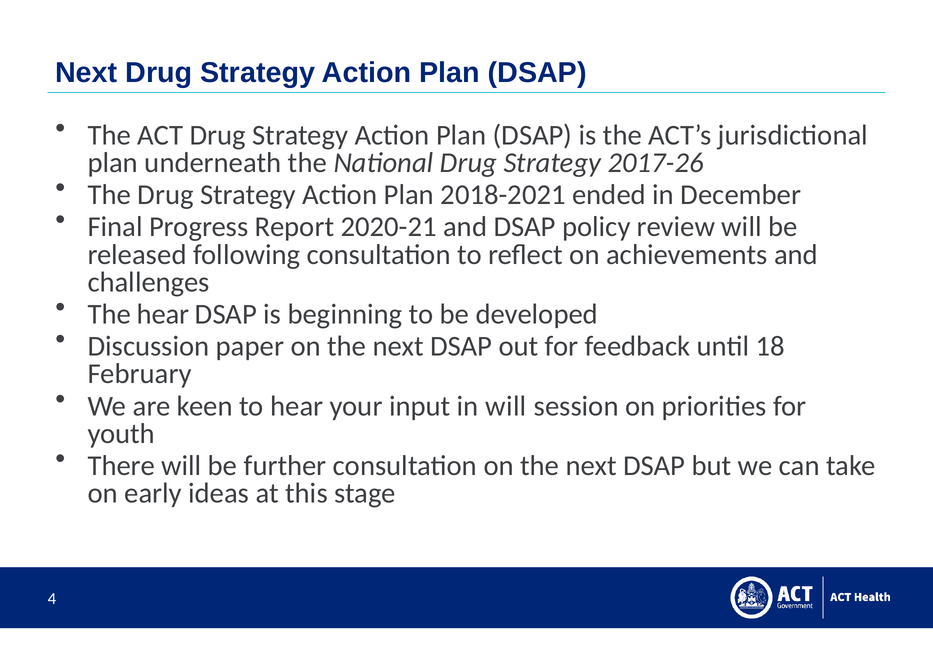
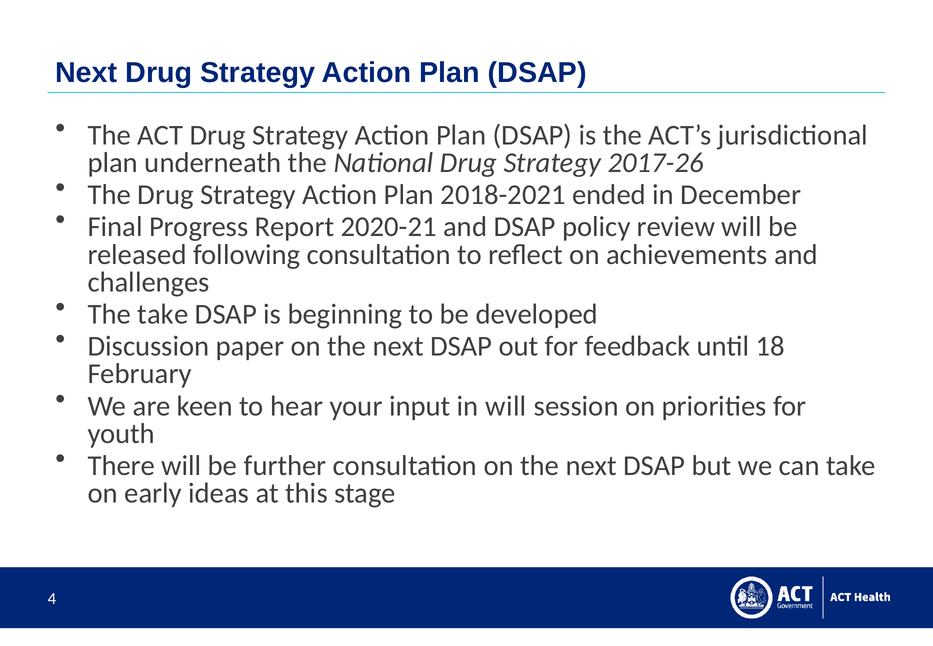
The hear: hear -> take (163, 314)
